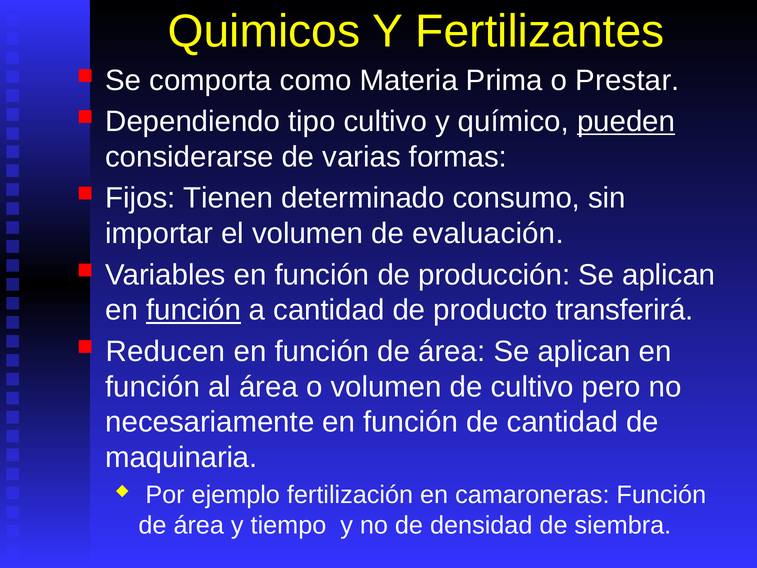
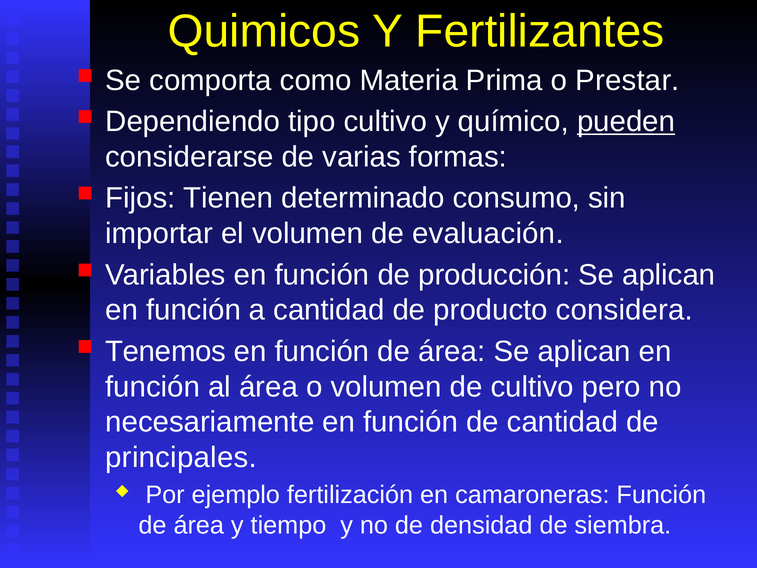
función underline: present -> none (193, 310)
transferirá: transferirá -> considera (624, 310)
Reducen: Reducen -> Tenemos (166, 351)
maquinaria: maquinaria -> principales (181, 457)
